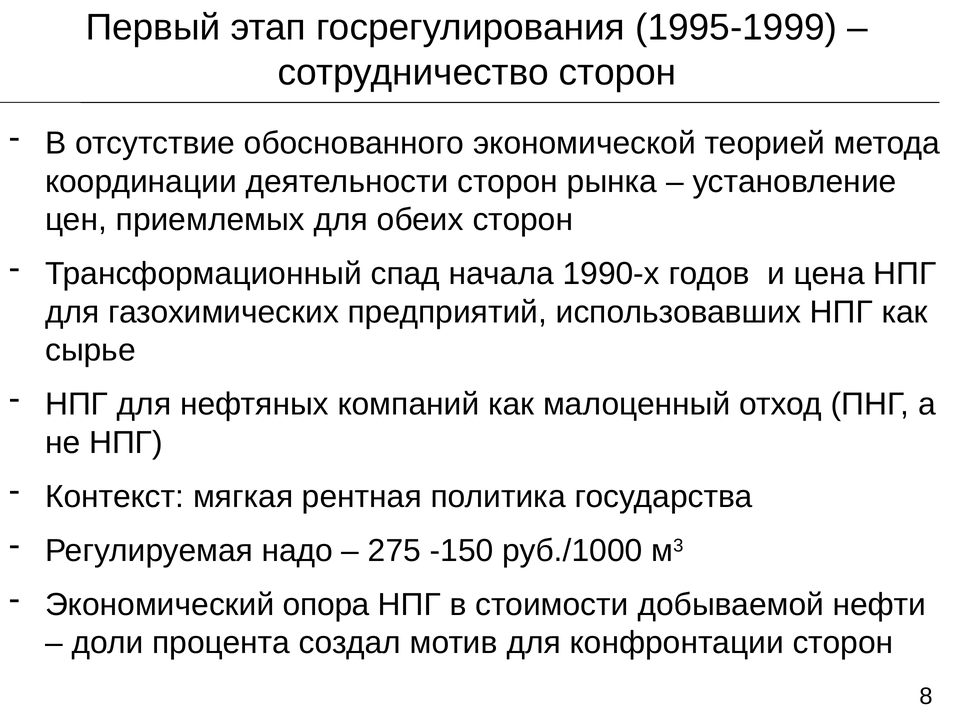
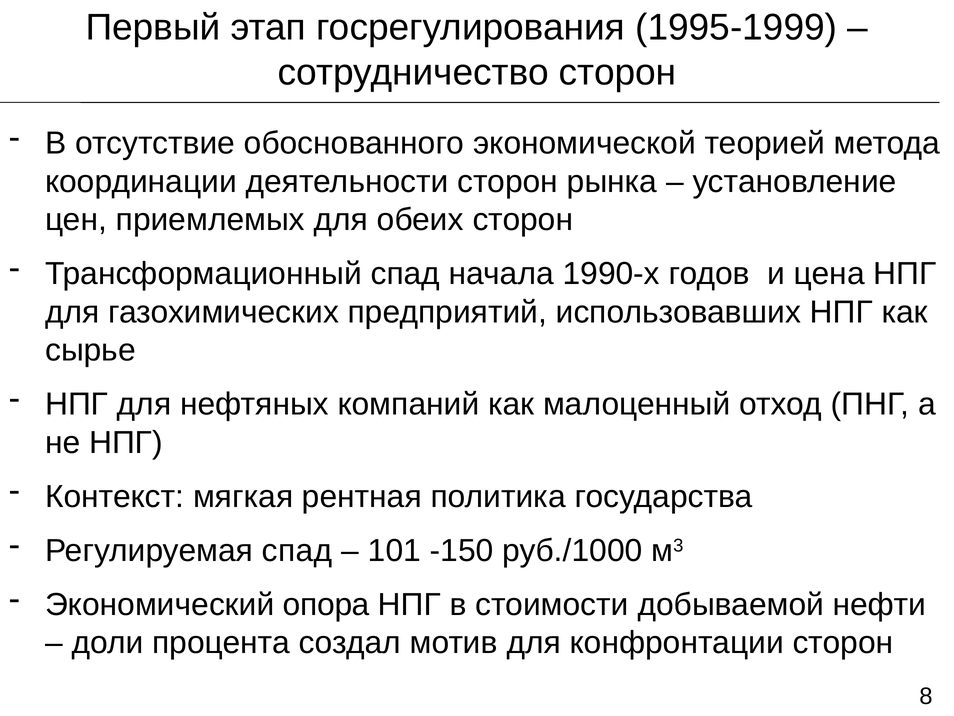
Регулируемая надо: надо -> спад (297, 550)
275: 275 -> 101 (394, 550)
